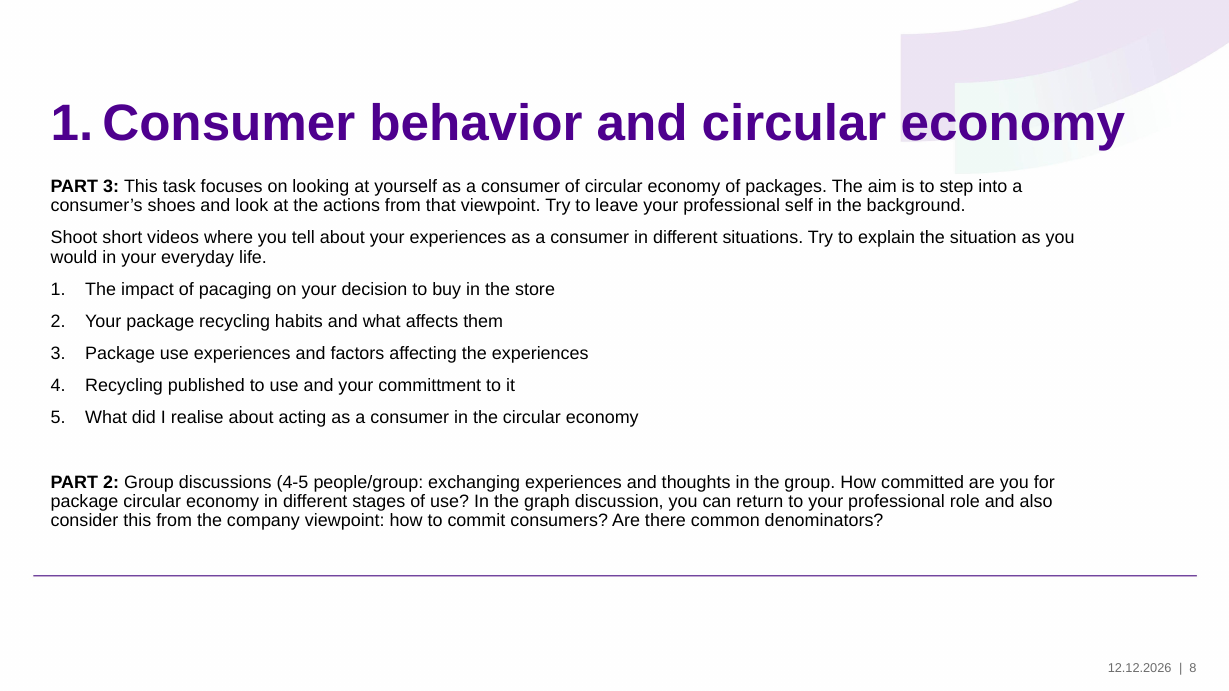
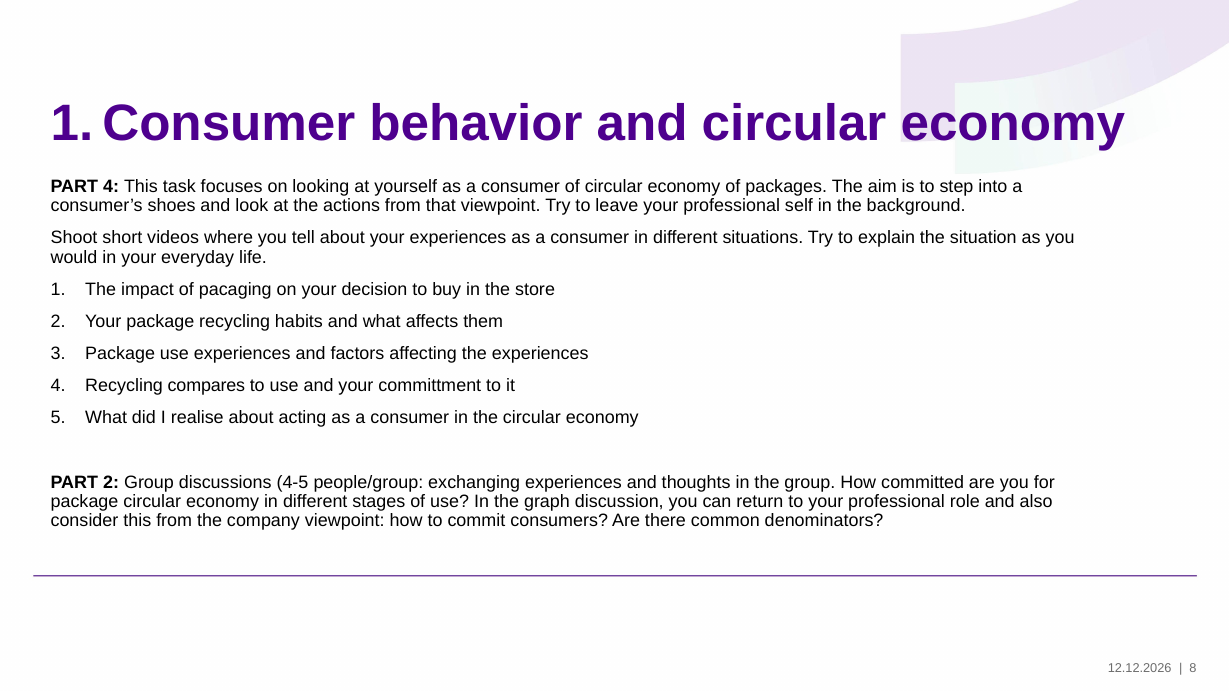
PART 3: 3 -> 4 (111, 186)
published: published -> compares (206, 386)
